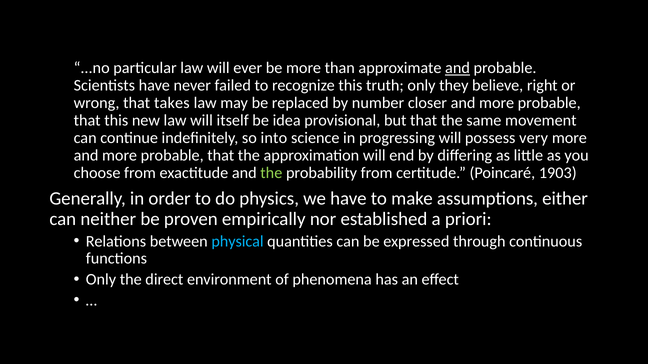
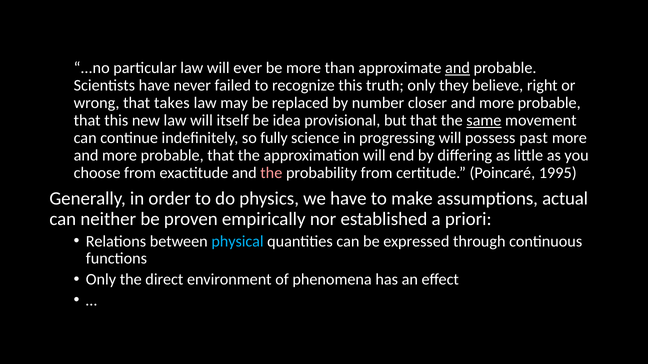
same underline: none -> present (484, 121)
into: into -> fully (274, 138)
very: very -> past (534, 138)
the colour: light green -> pink (271, 173)
1903: 1903 -> 1995 (558, 173)
either: either -> actual (565, 199)
